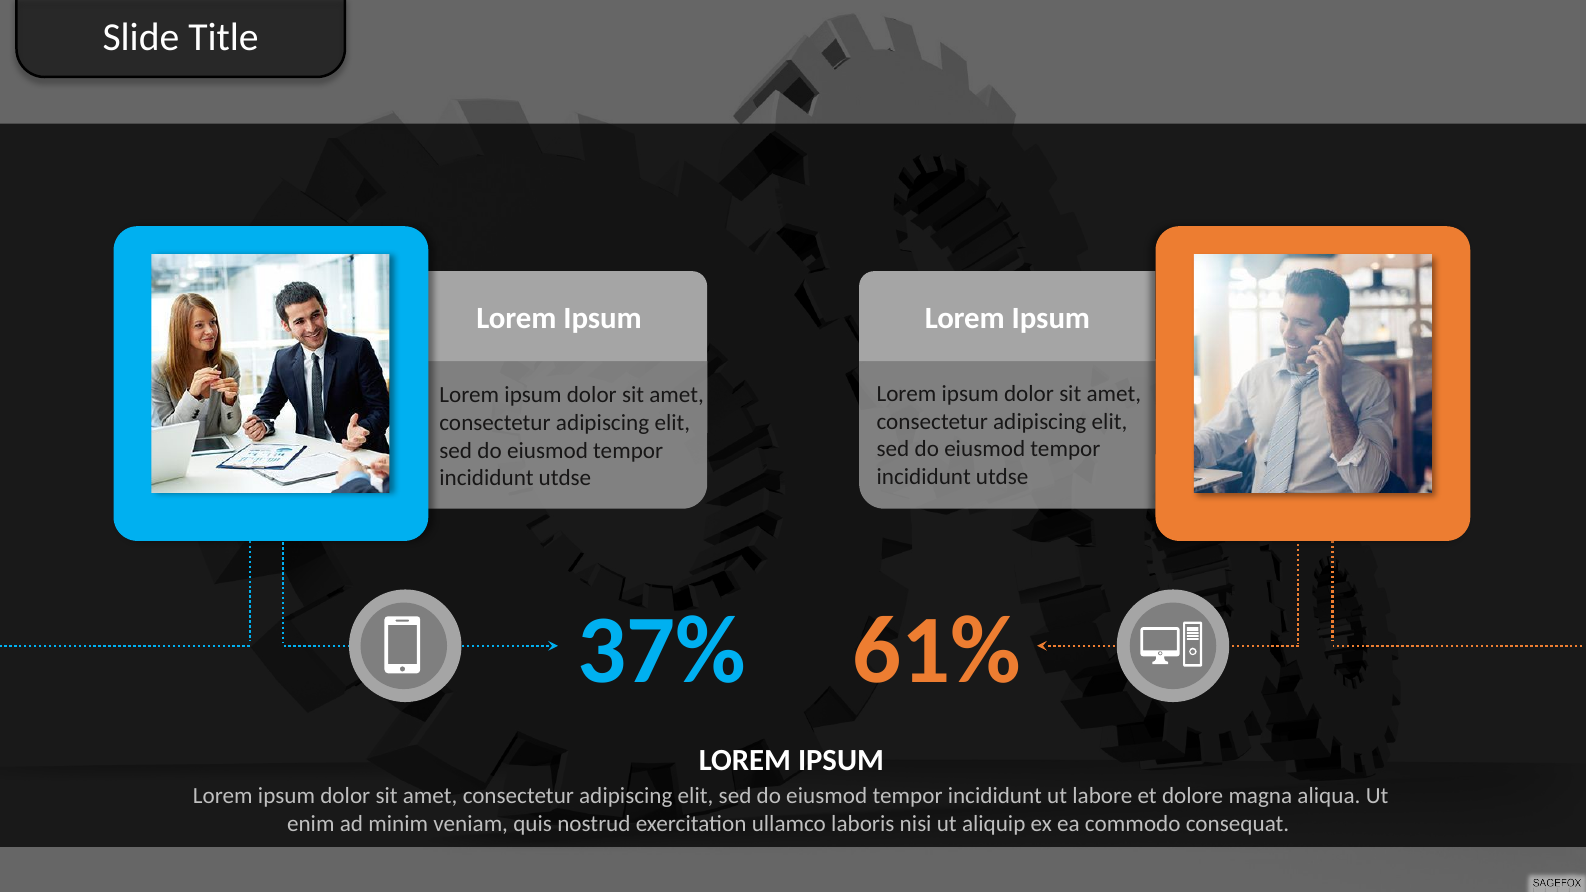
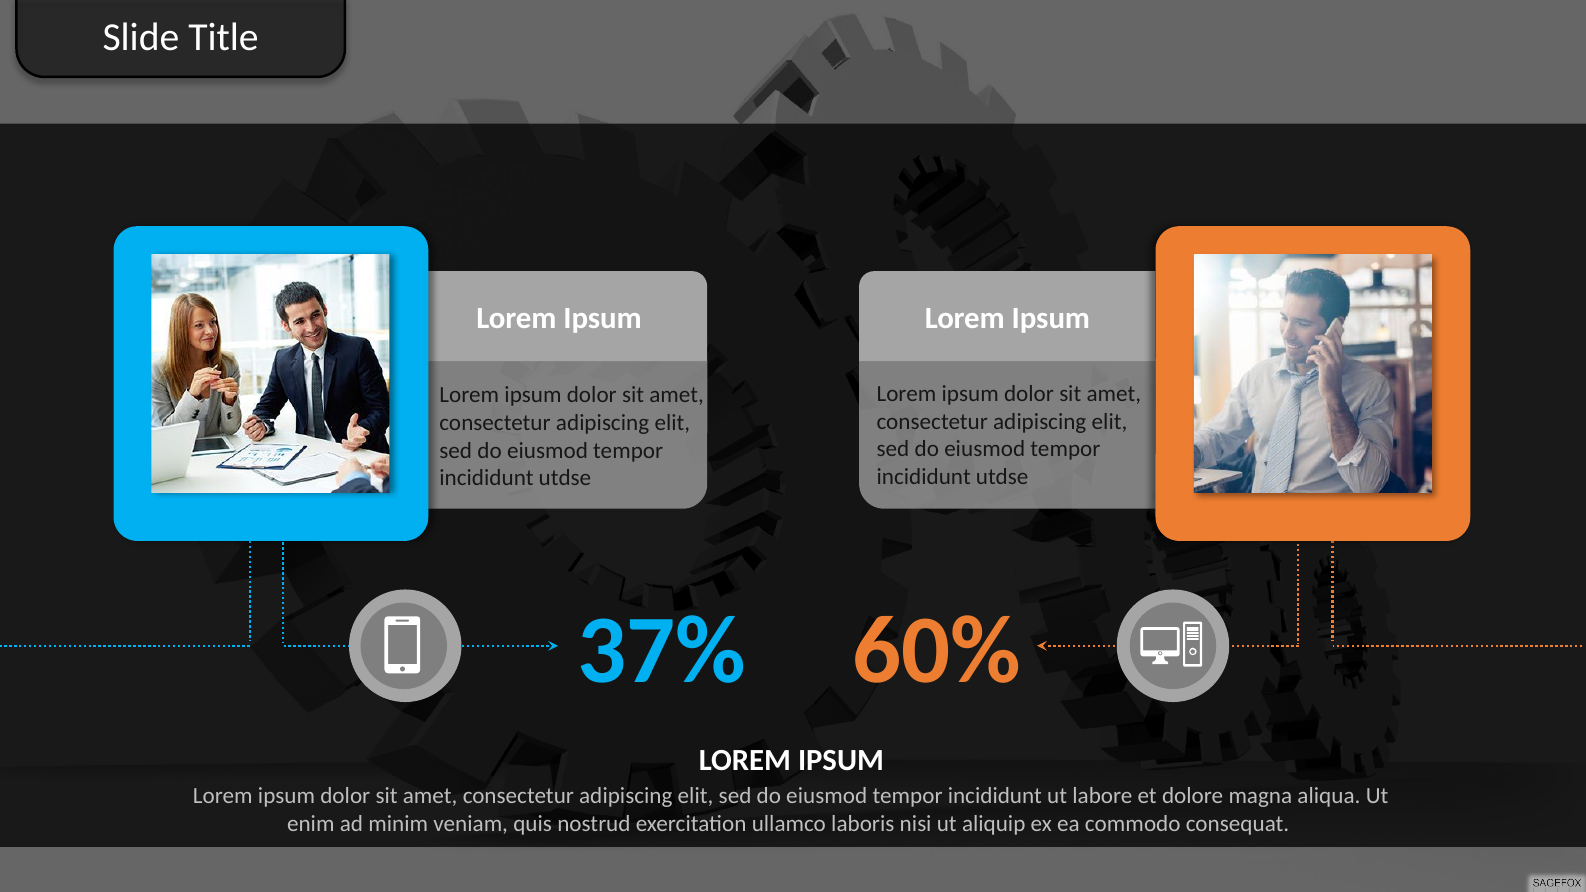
61%: 61% -> 60% (937, 651)
